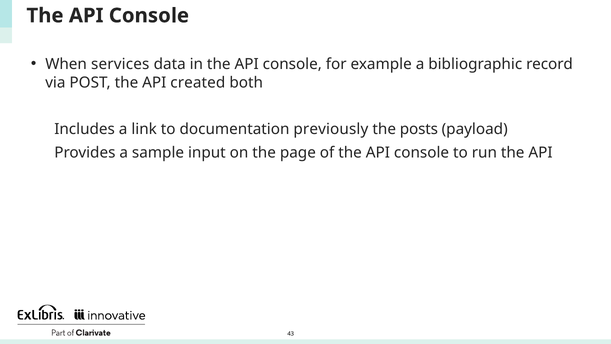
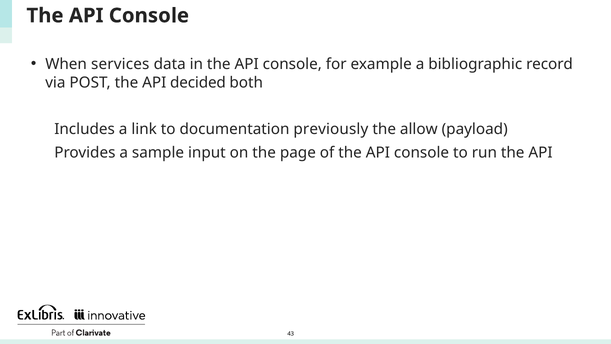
created: created -> decided (198, 82)
posts: posts -> allow (419, 129)
